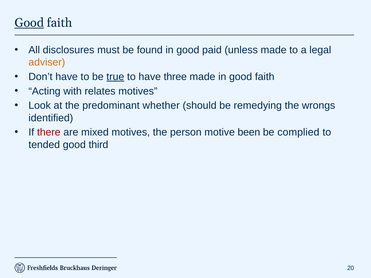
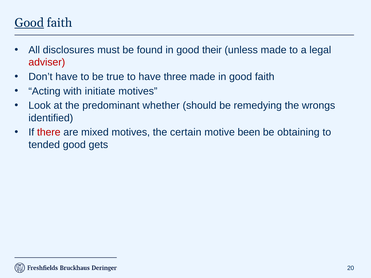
paid: paid -> their (212, 50)
adviser colour: orange -> red (47, 62)
true underline: present -> none (115, 77)
relates: relates -> initiate (100, 91)
person: person -> certain (186, 132)
complied: complied -> obtaining (298, 132)
third: third -> gets (98, 145)
